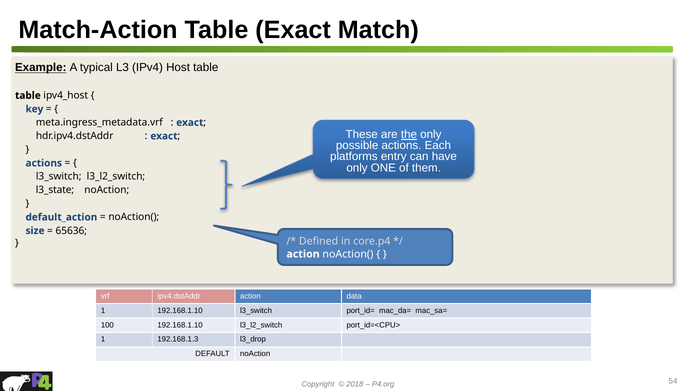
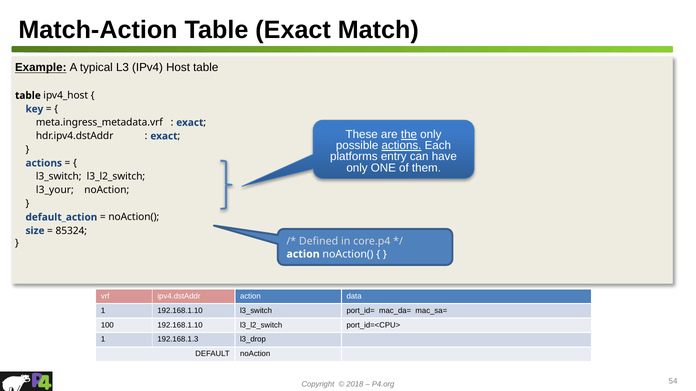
actions underline: none -> present (401, 146)
l3_state: l3_state -> l3_your (55, 190)
65636: 65636 -> 85324 (71, 231)
